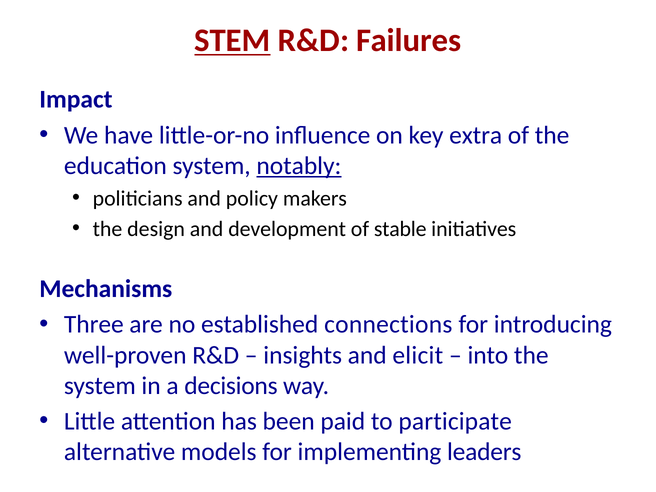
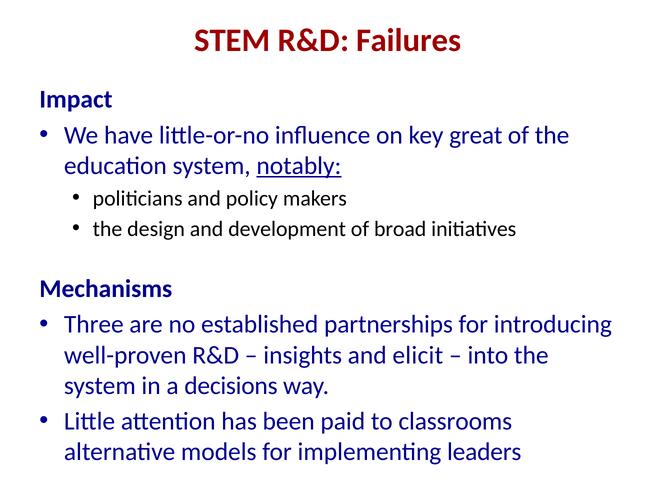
STEM underline: present -> none (232, 41)
extra: extra -> great (476, 135)
stable: stable -> broad (400, 229)
connections: connections -> partnerships (388, 325)
participate: participate -> classrooms (455, 421)
